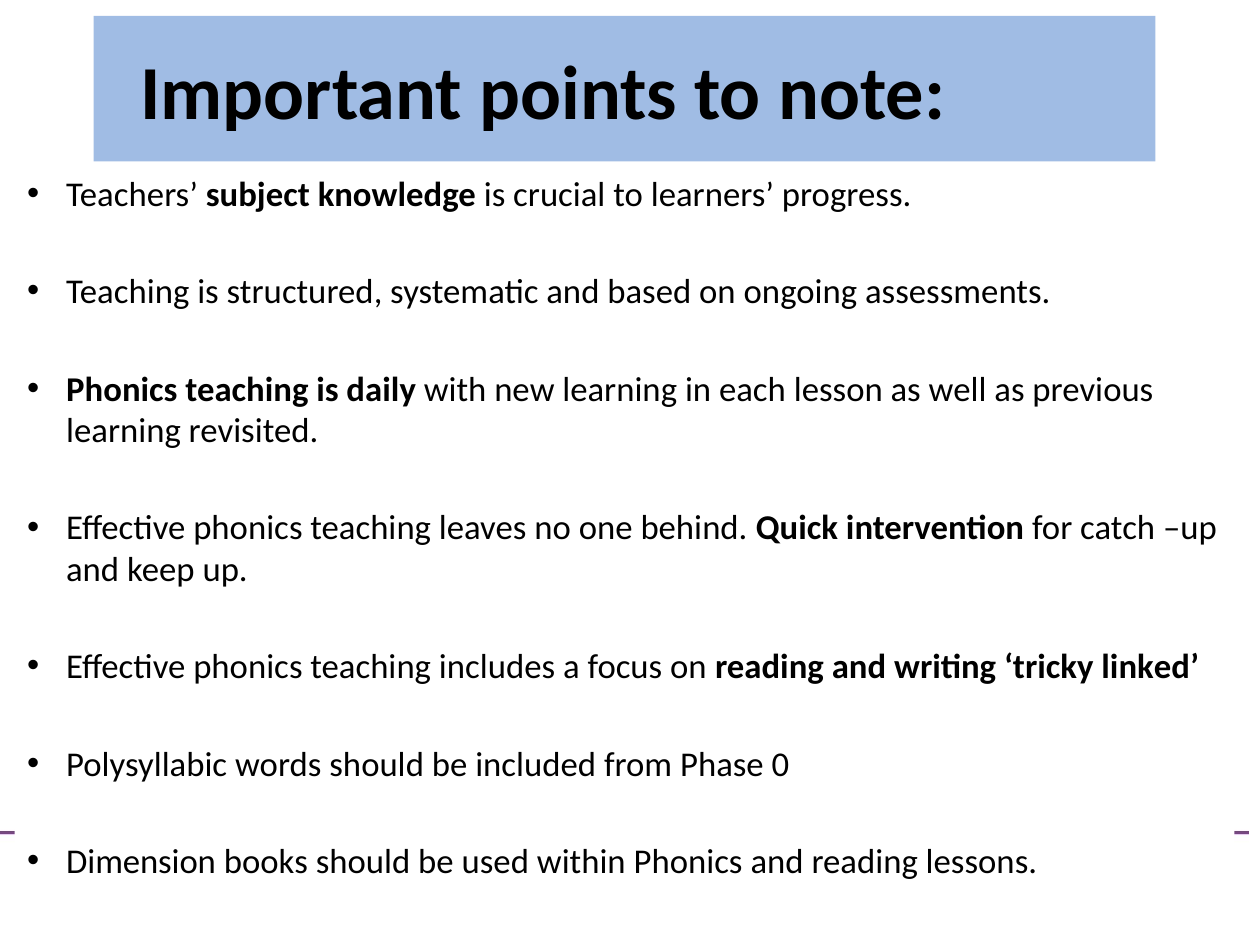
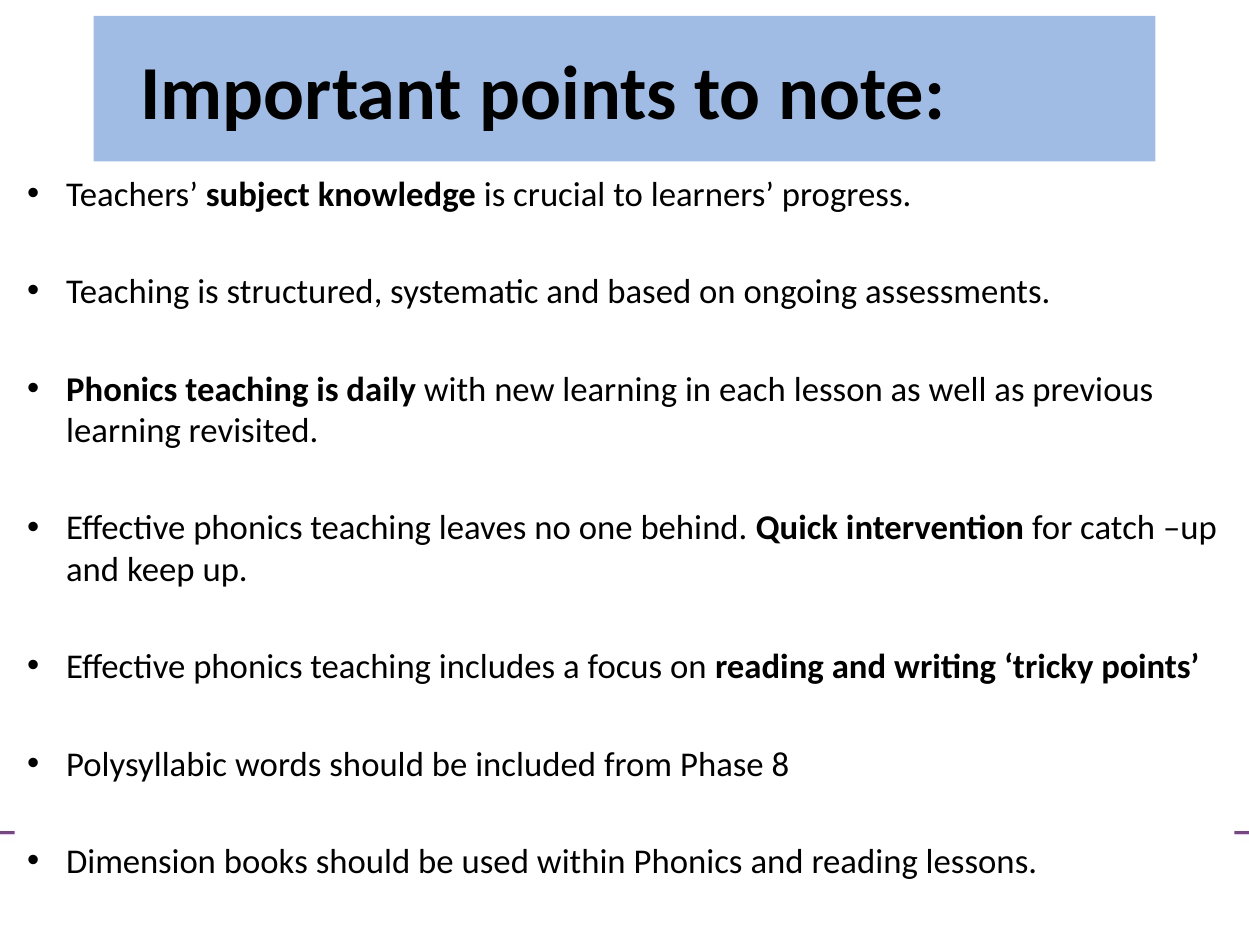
tricky linked: linked -> points (1150, 667)
0: 0 -> 8 (780, 764)
